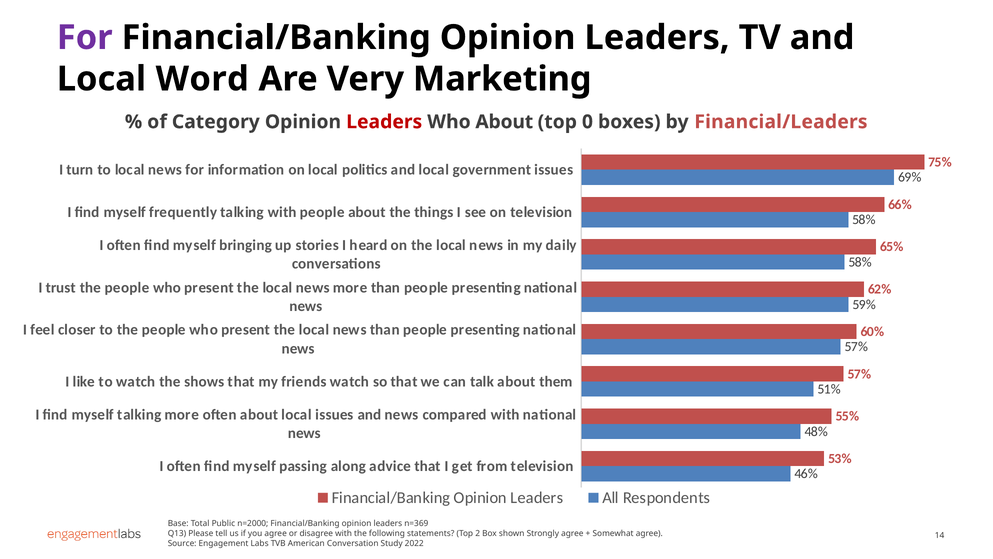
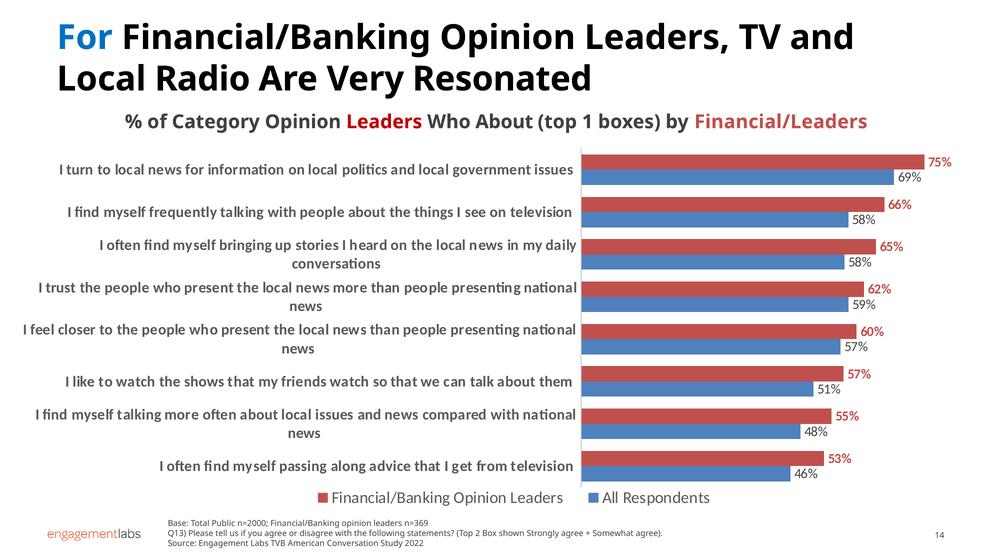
For colour: purple -> blue (85, 38)
Word: Word -> Radio (203, 79)
Marketing: Marketing -> Resonated (502, 79)
0: 0 -> 1 (587, 122)
